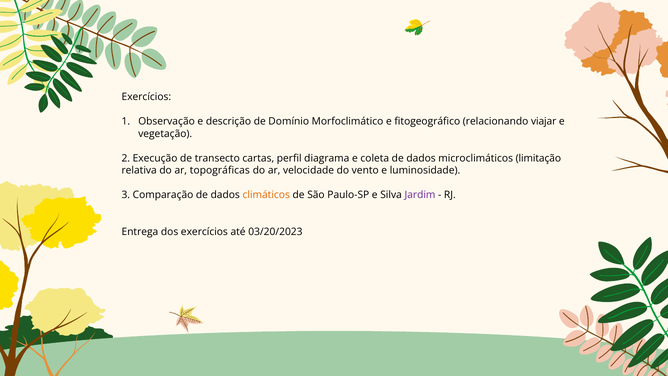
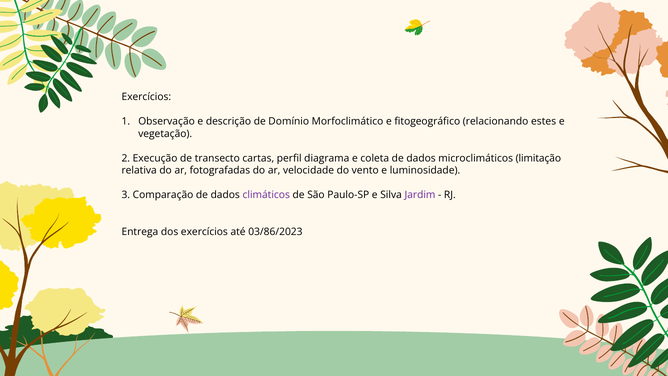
viajar: viajar -> estes (544, 121)
topográficas: topográficas -> fotografadas (220, 170)
climáticos colour: orange -> purple (266, 195)
03/20/2023: 03/20/2023 -> 03/86/2023 (275, 232)
